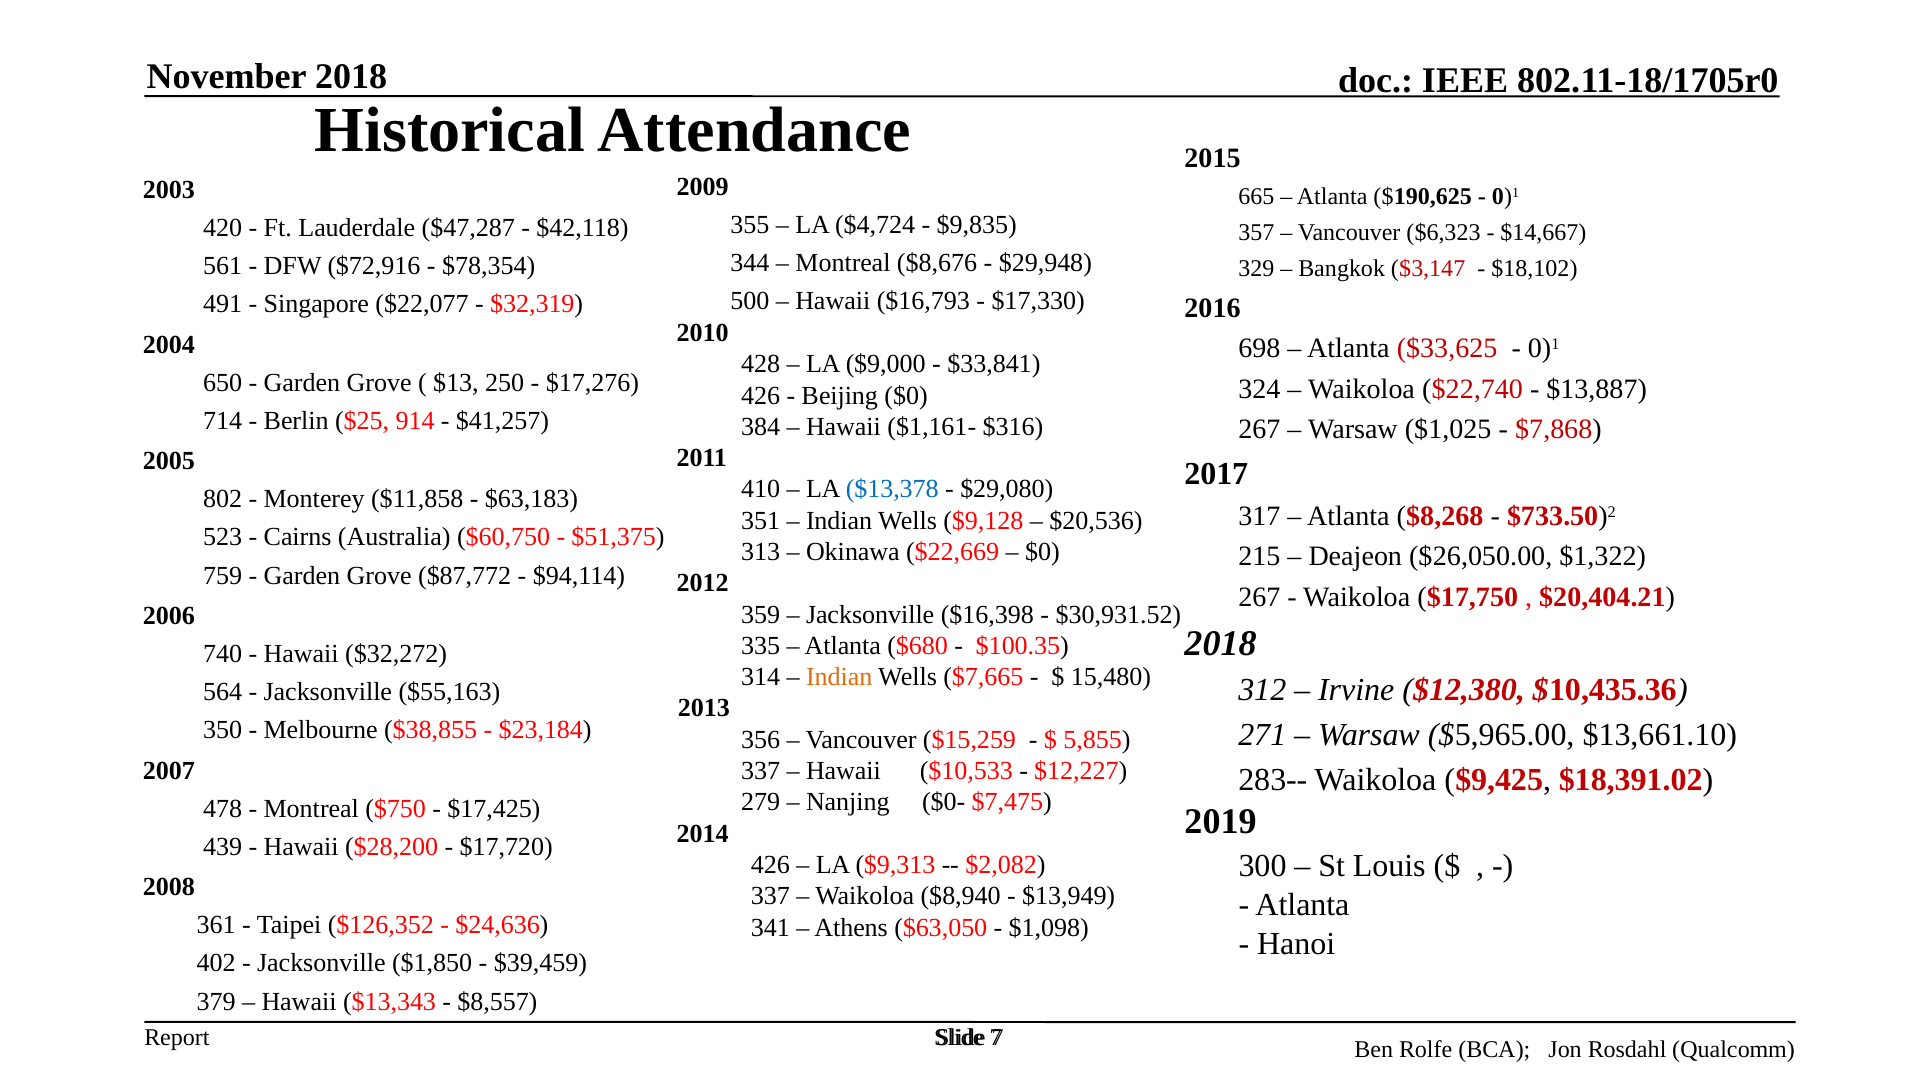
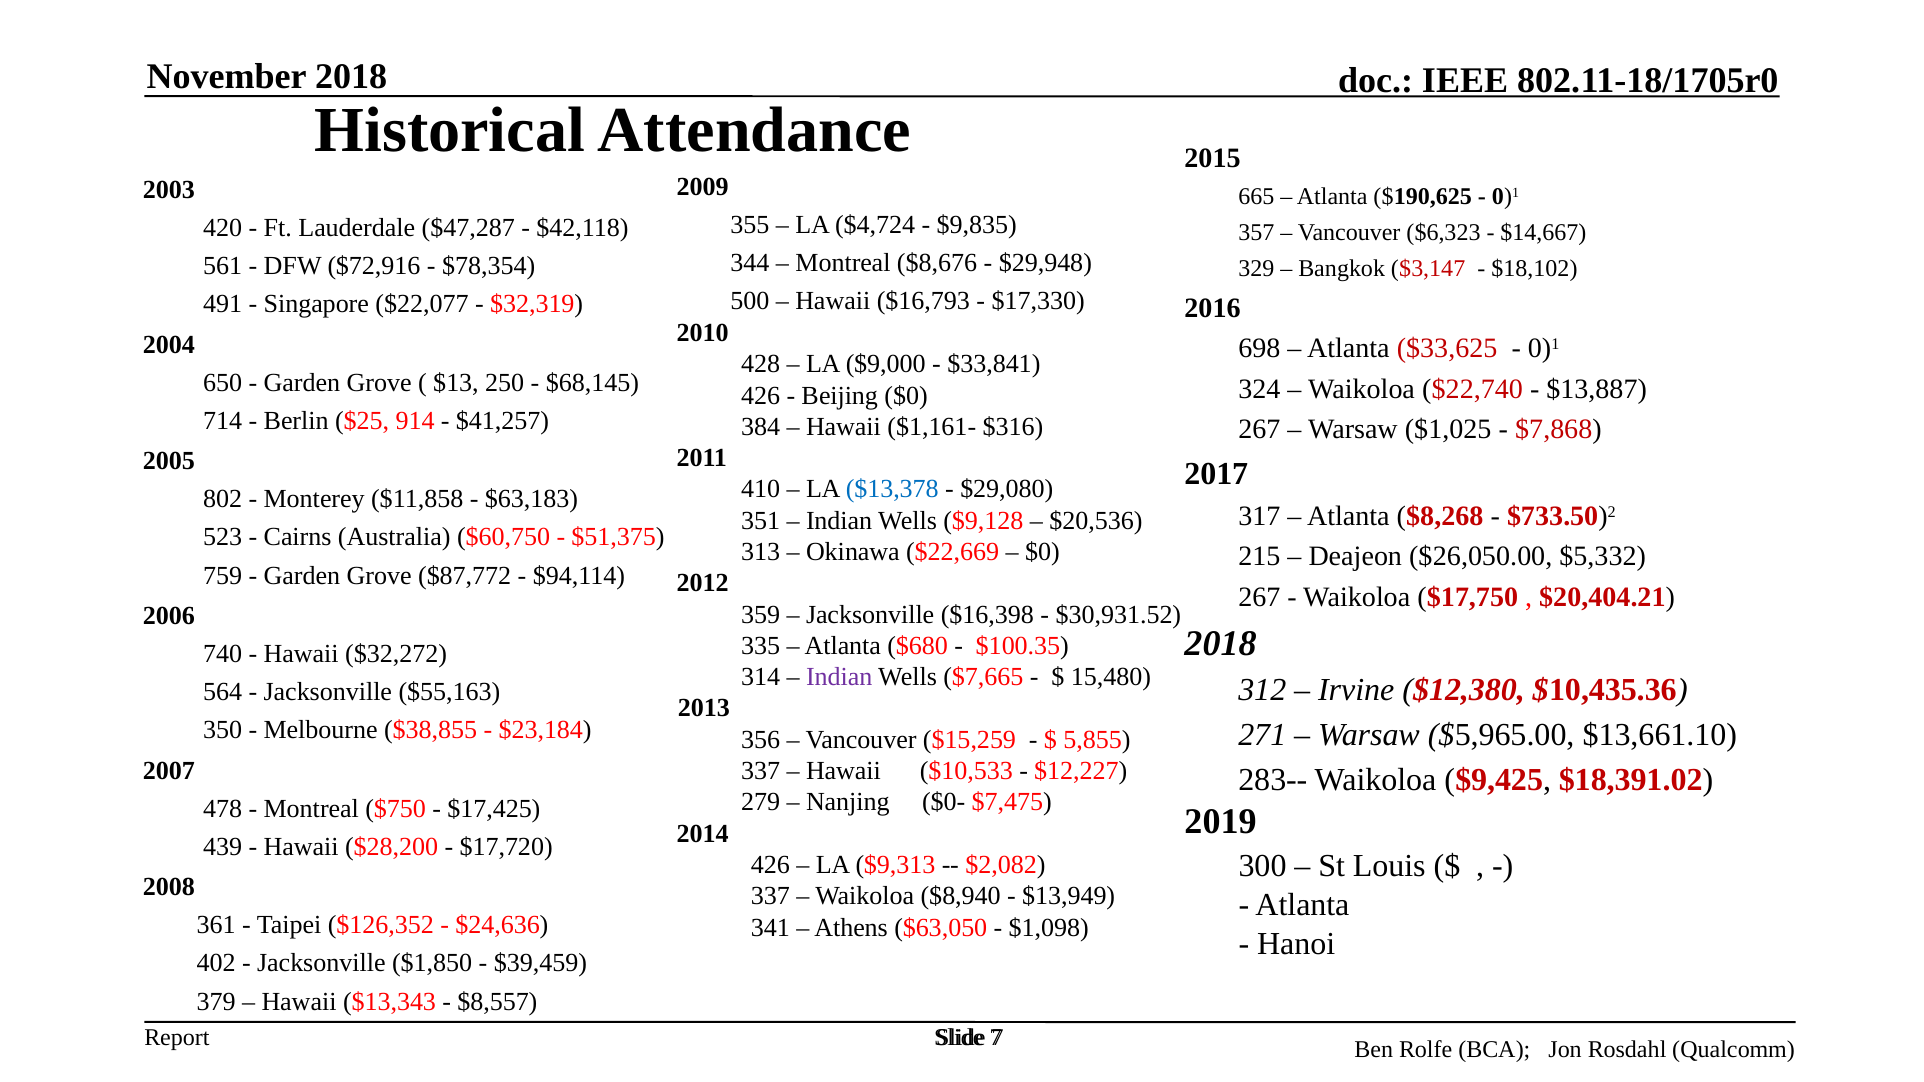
$17,276: $17,276 -> $68,145 (592, 383)
$1,322: $1,322 -> $5,332 (1603, 557)
Indian colour: orange -> purple (839, 677)
